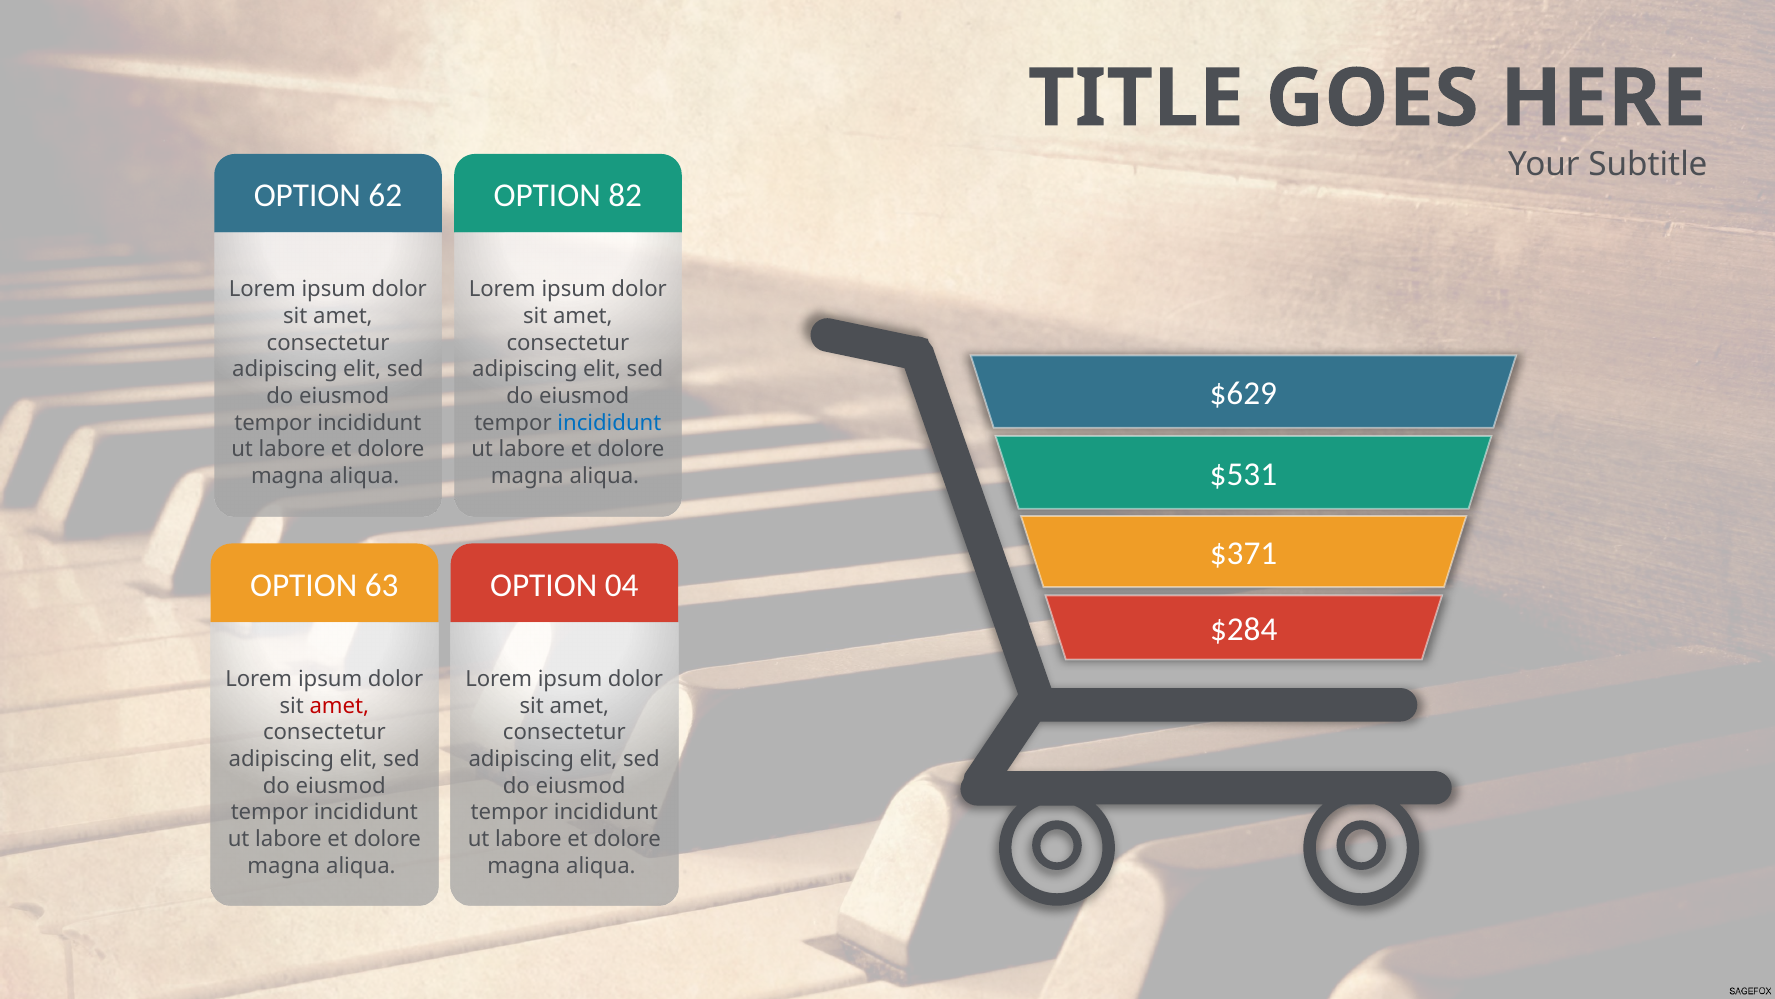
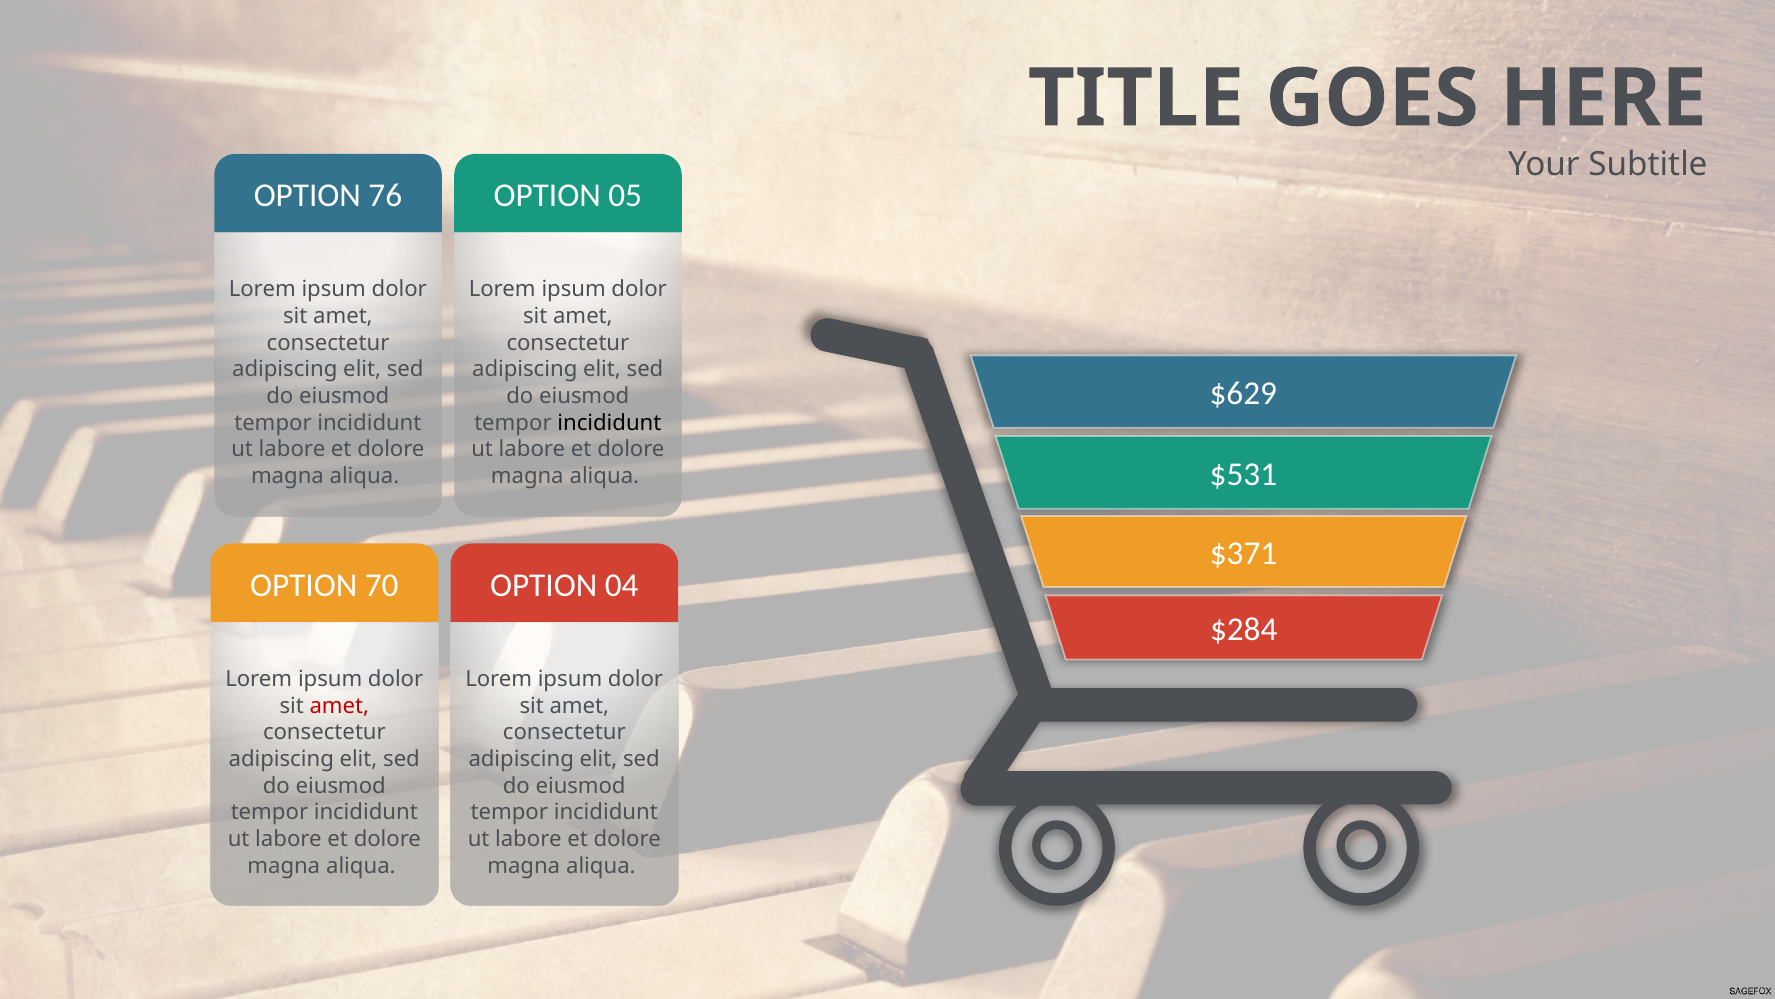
62: 62 -> 76 (385, 195)
82: 82 -> 05 (625, 195)
incididunt colour: blue -> black (609, 423)
63: 63 -> 70 (382, 585)
